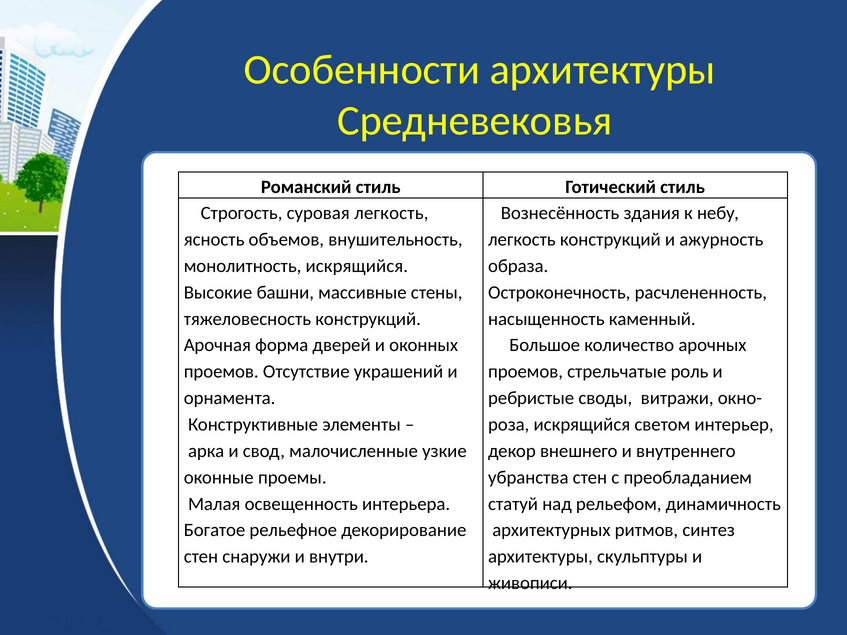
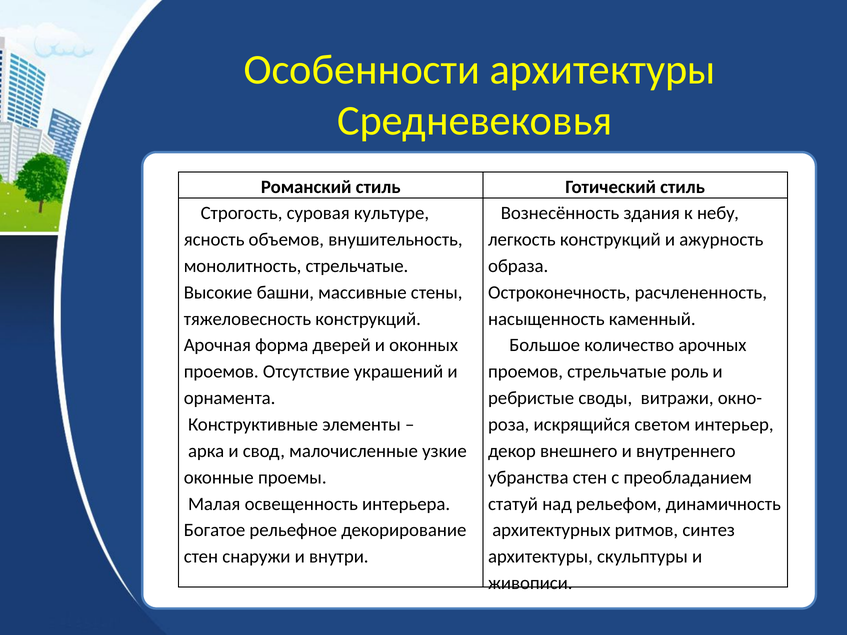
суровая легкость: легкость -> культуре (391, 213)
монолитность искрящийся: искрящийся -> стрельчатые (357, 266)
